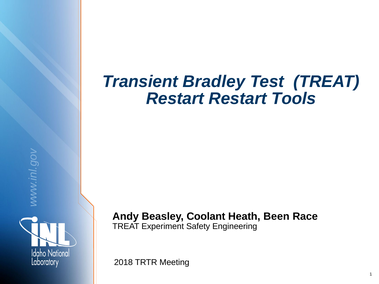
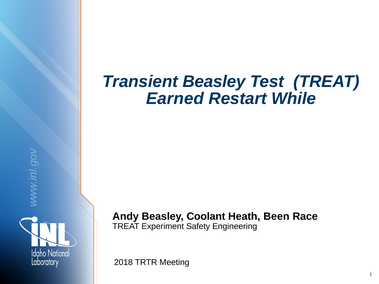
Transient Bradley: Bradley -> Beasley (214, 82)
Restart: Restart -> Earned (175, 99)
Tools: Tools -> While (294, 99)
